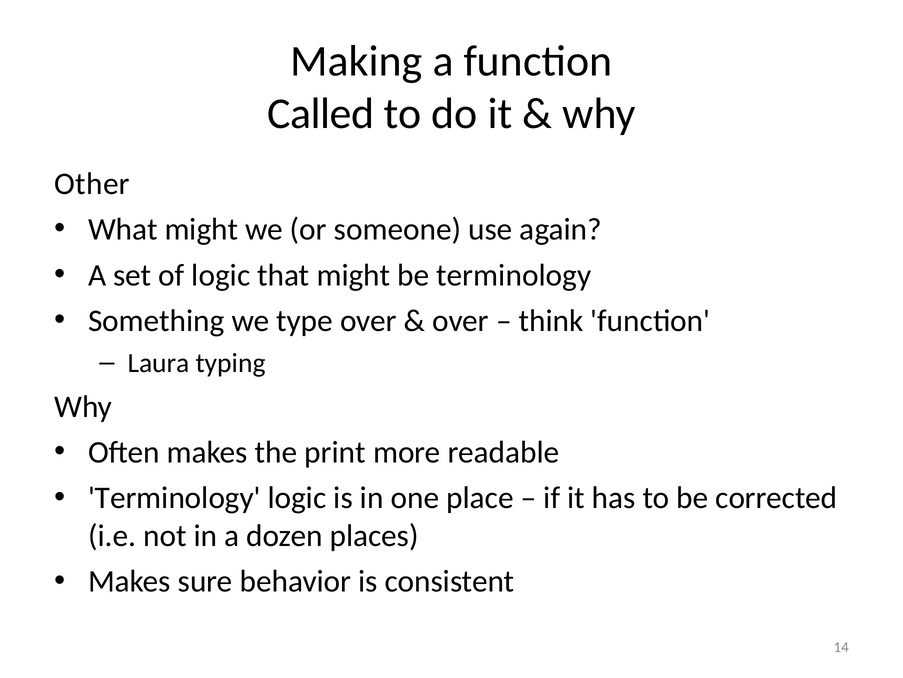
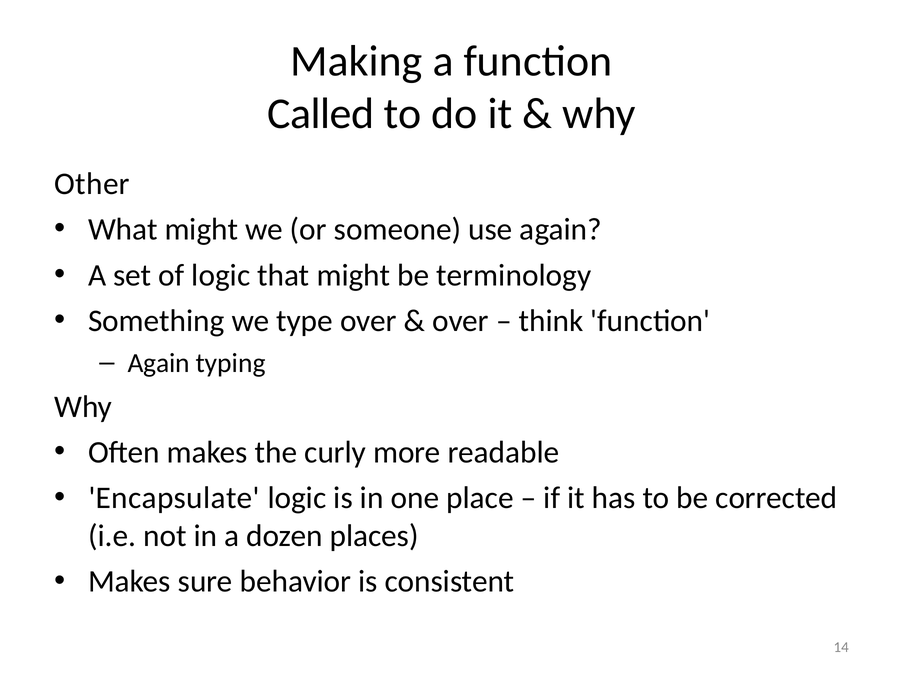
Laura: Laura -> Again (159, 363)
print: print -> curly (335, 452)
Terminology: Terminology -> Encapsulate (174, 498)
